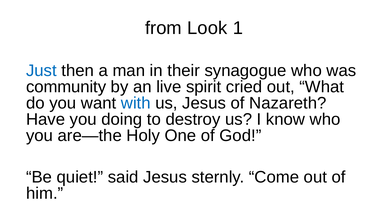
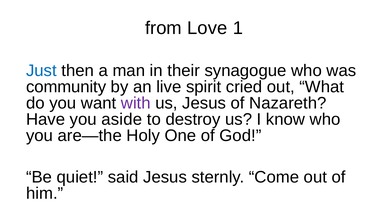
Look: Look -> Love (207, 28)
with colour: blue -> purple (136, 103)
doing: doing -> aside (122, 120)
